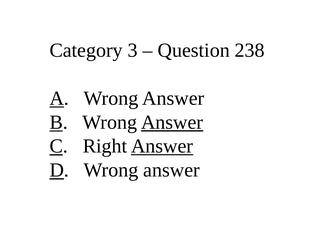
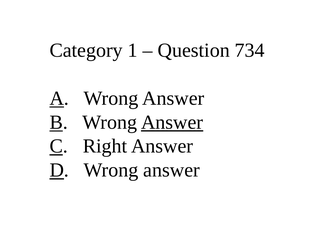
3: 3 -> 1 (133, 50)
238: 238 -> 734 (250, 50)
Answer underline: present -> none (162, 146)
